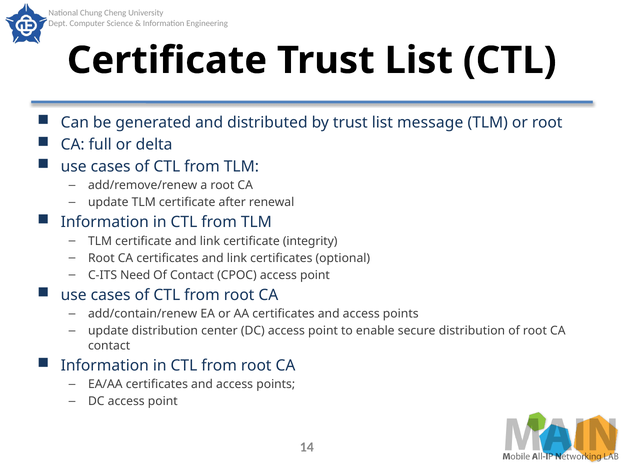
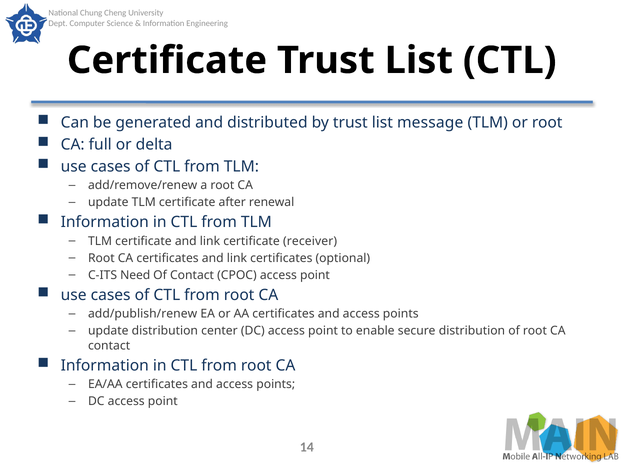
integrity: integrity -> receiver (310, 241)
add/contain/renew: add/contain/renew -> add/publish/renew (143, 314)
